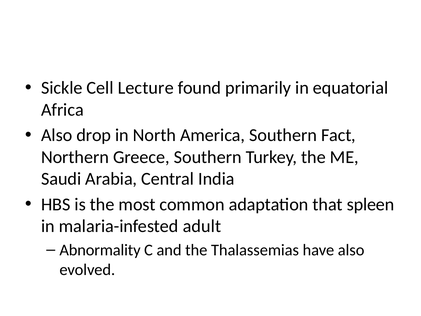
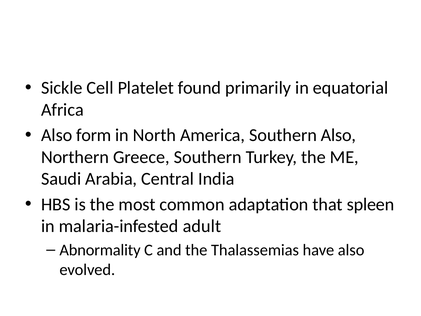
Lecture: Lecture -> Platelet (146, 88)
drop: drop -> form (94, 135)
Southern Fact: Fact -> Also (338, 135)
